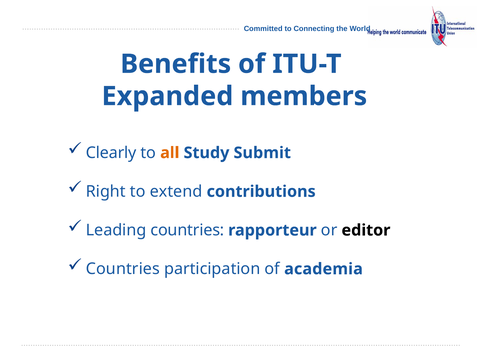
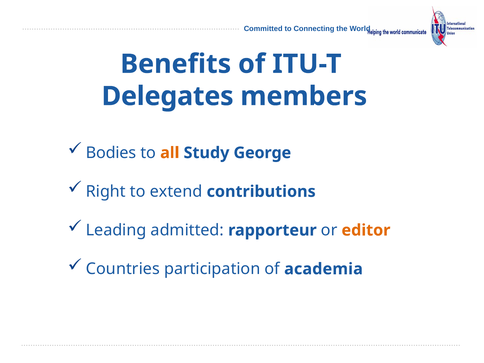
Expanded: Expanded -> Delegates (168, 96)
Clearly: Clearly -> Bodies (111, 153)
Submit: Submit -> George (262, 153)
Leading countries: countries -> admitted (187, 230)
editor colour: black -> orange (366, 230)
